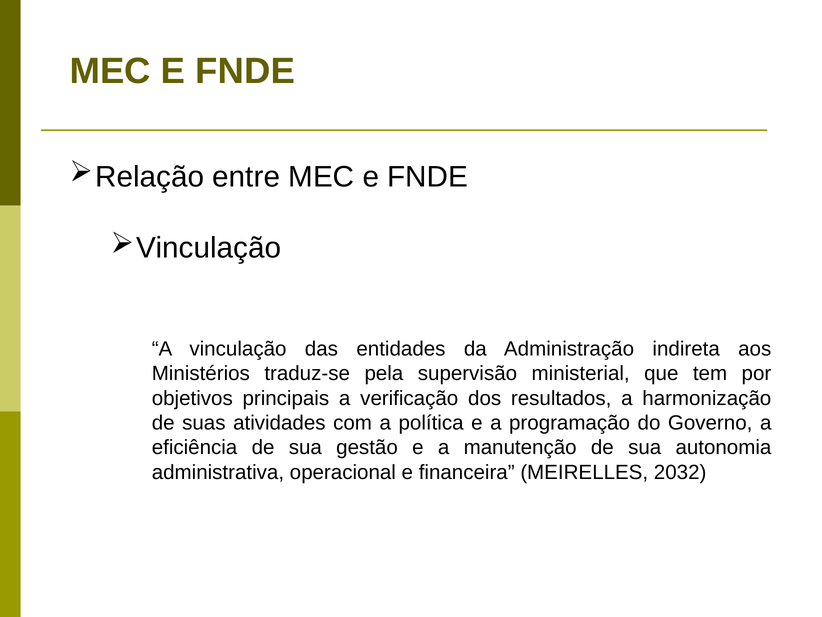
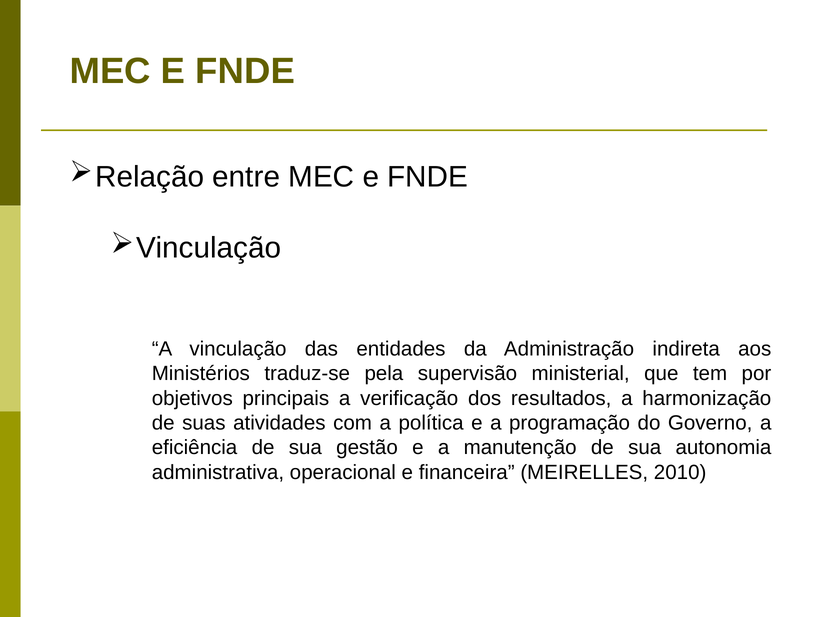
2032: 2032 -> 2010 (680, 472)
